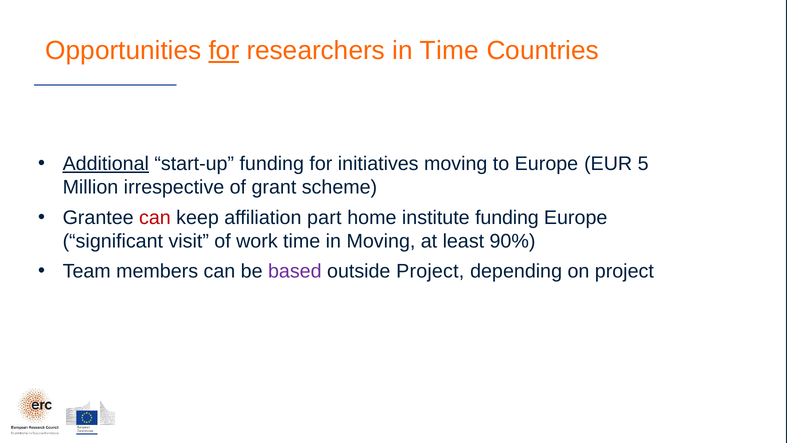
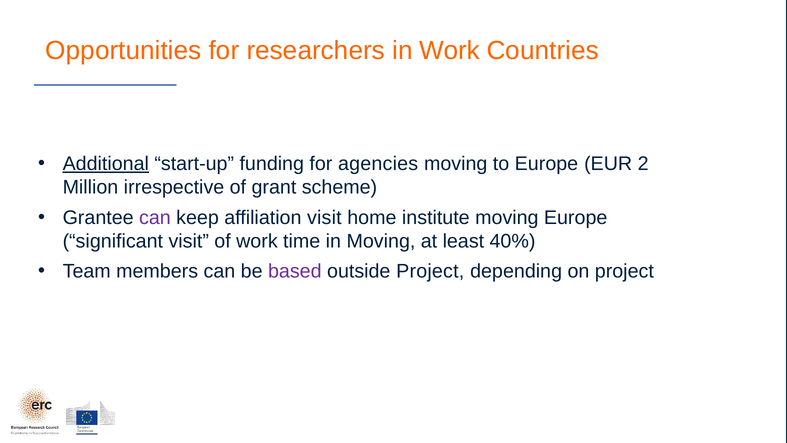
for underline: present -> none (224, 51)
in Time: Time -> Work (450, 51)
initiatives: initiatives -> agencies (378, 164)
5: 5 -> 2 (643, 164)
can colour: red -> purple (155, 217)
affiliation part: part -> visit (324, 217)
institute funding: funding -> moving (507, 217)
90%: 90% -> 40% (513, 241)
